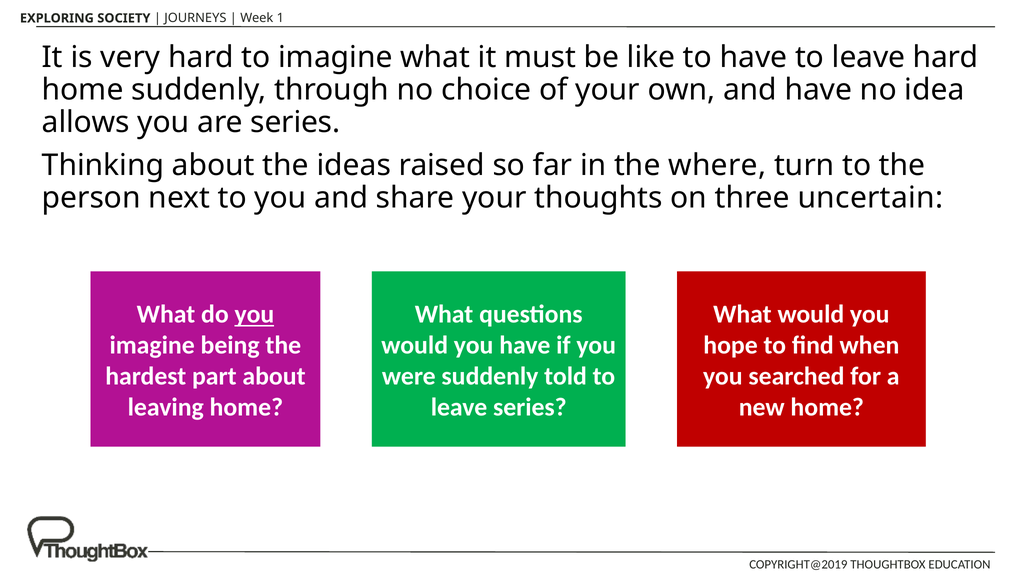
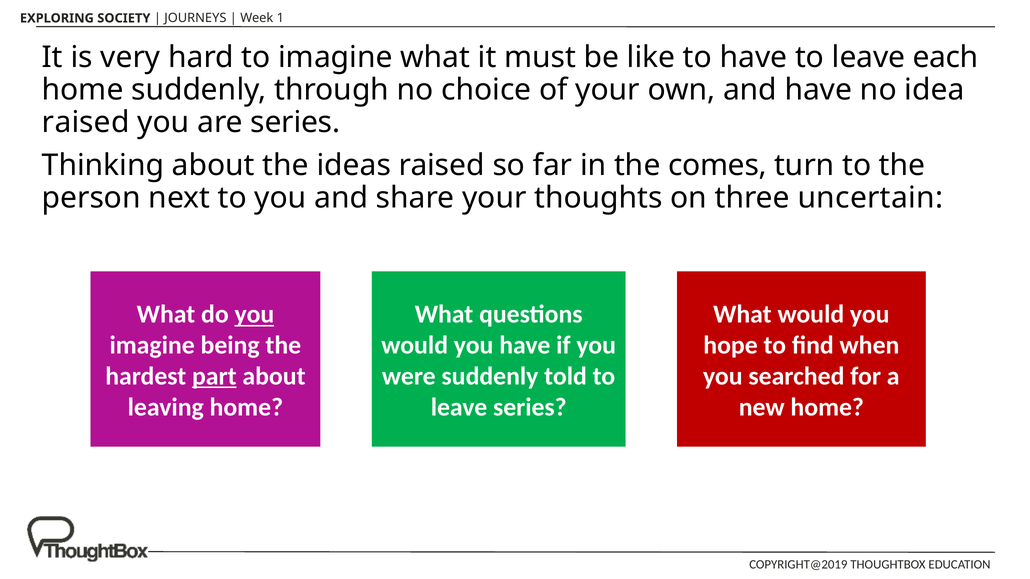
leave hard: hard -> each (946, 57)
allows: allows -> raised (86, 122)
where: where -> comes (717, 165)
part underline: none -> present (214, 376)
